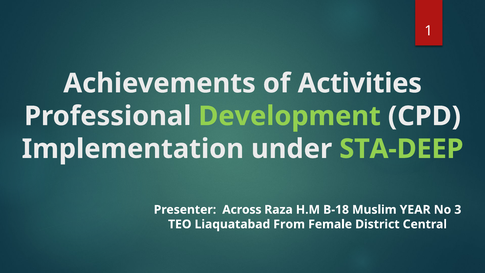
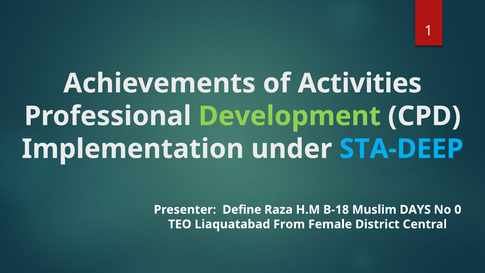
STA-DEEP colour: light green -> light blue (401, 149)
Across: Across -> Define (242, 210)
YEAR: YEAR -> DAYS (415, 210)
3: 3 -> 0 (458, 210)
